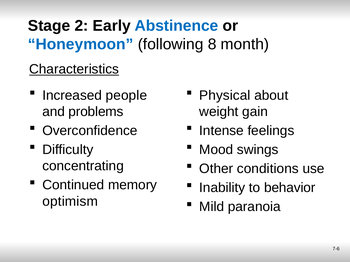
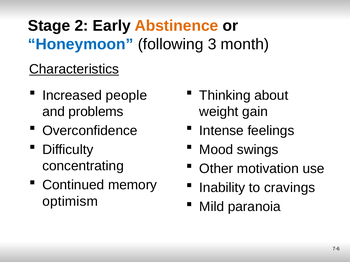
Abstinence colour: blue -> orange (176, 26)
8: 8 -> 3 (212, 44)
Physical: Physical -> Thinking (225, 95)
conditions: conditions -> motivation (268, 169)
behavior: behavior -> cravings (290, 188)
